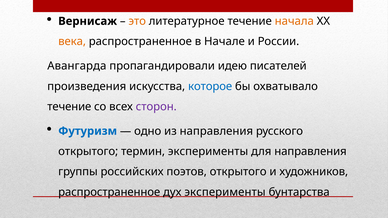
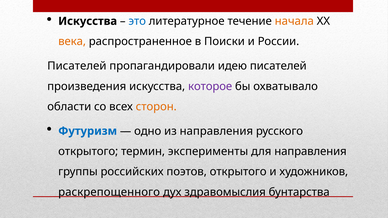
Вернисаж: Вернисаж -> Искусства (88, 21)
это colour: orange -> blue (137, 21)
Начале: Начале -> Поиски (224, 42)
Авангарда: Авангарда -> Писателей (77, 66)
которое colour: blue -> purple (210, 86)
течение: течение -> области (69, 107)
сторон colour: purple -> orange (156, 107)
распространенное: распространенное -> раскрепощенного (109, 192)
дух эксперименты: эксперименты -> здравомыслия (225, 192)
